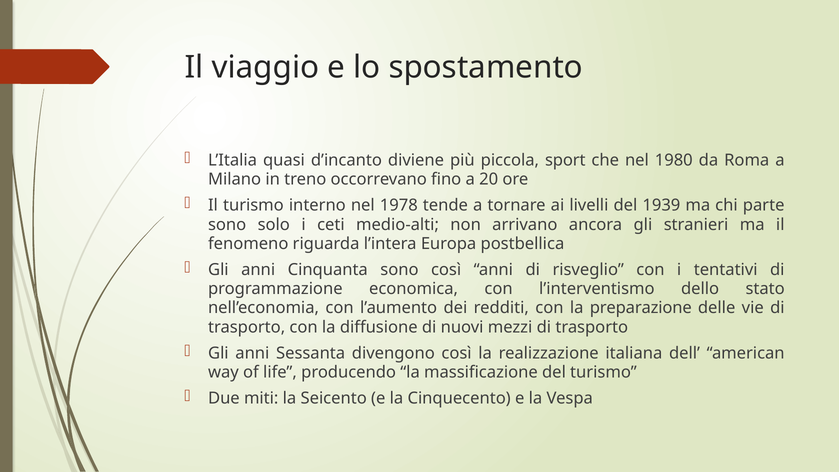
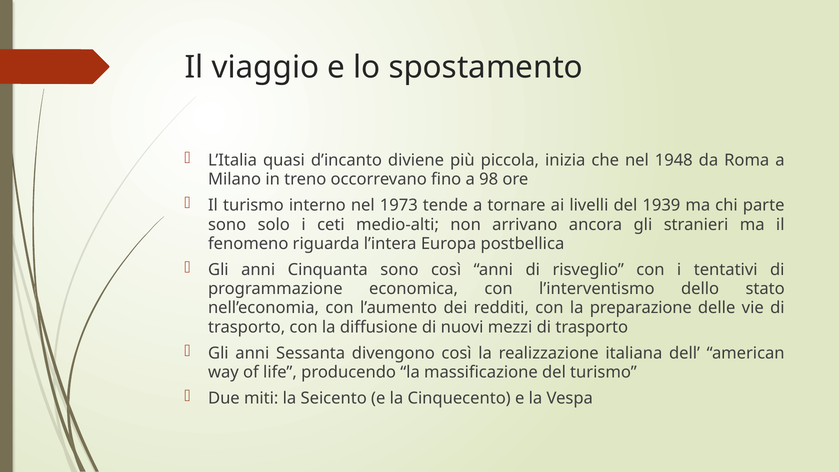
sport: sport -> inizia (565, 160)
1980: 1980 -> 1948 (674, 160)
20: 20 -> 98 (489, 179)
1978: 1978 -> 1973 (399, 205)
